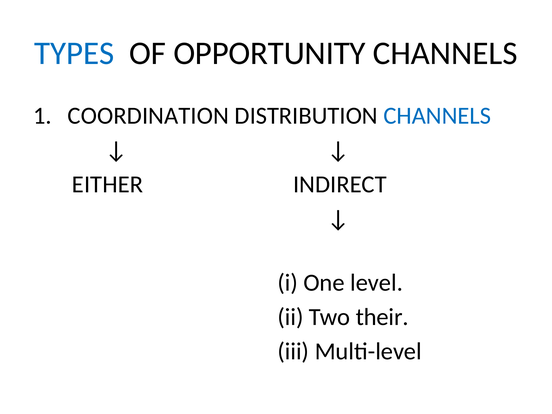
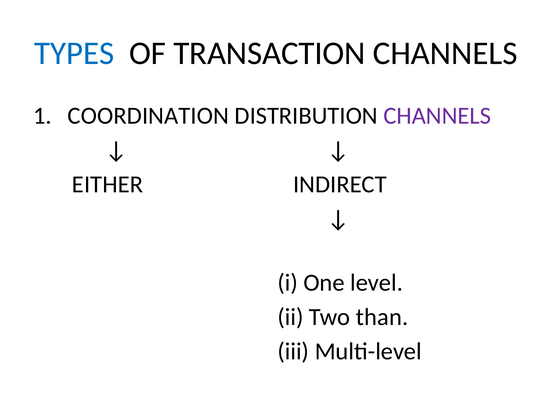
OPPORTUNITY: OPPORTUNITY -> TRANSACTION (269, 53)
CHANNELS colour: blue -> purple (437, 116)
their: their -> than (382, 317)
